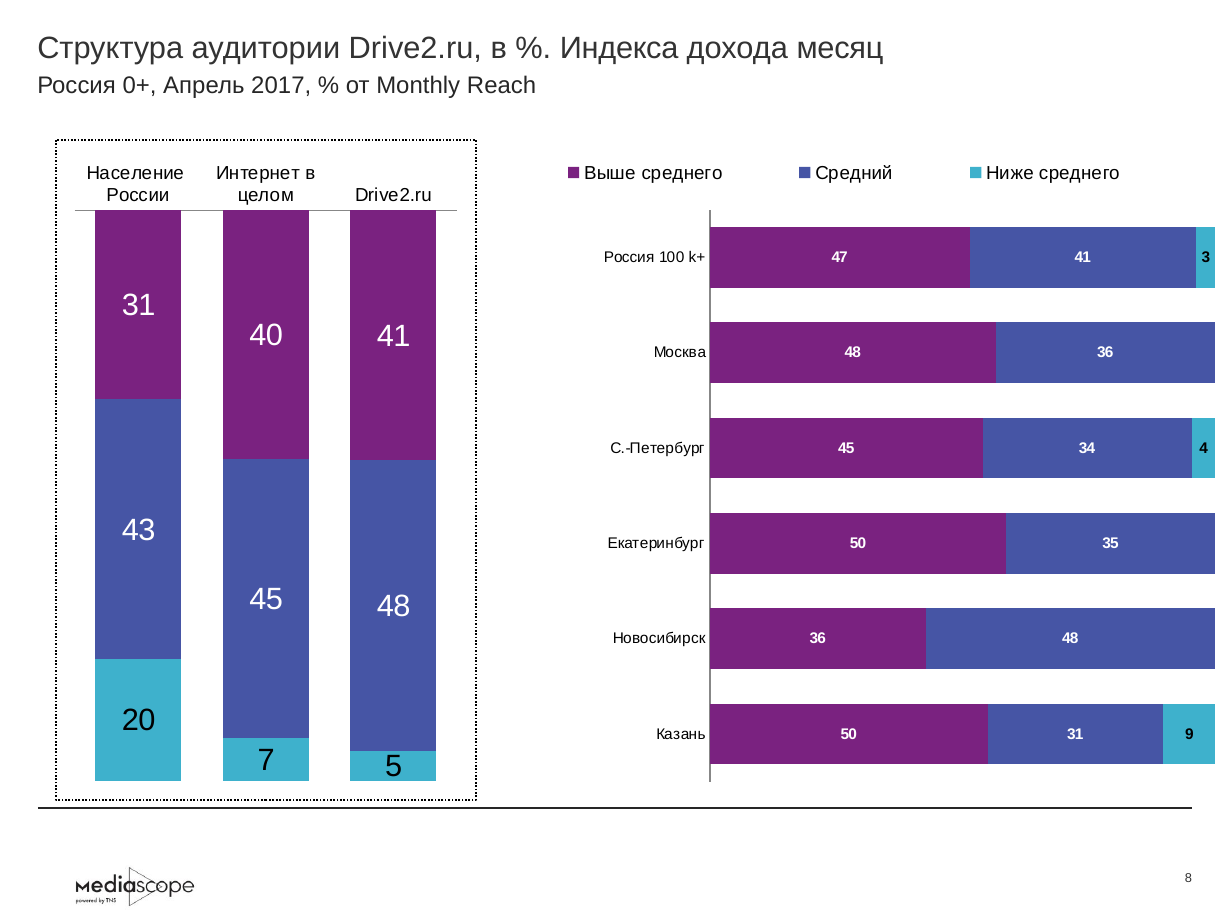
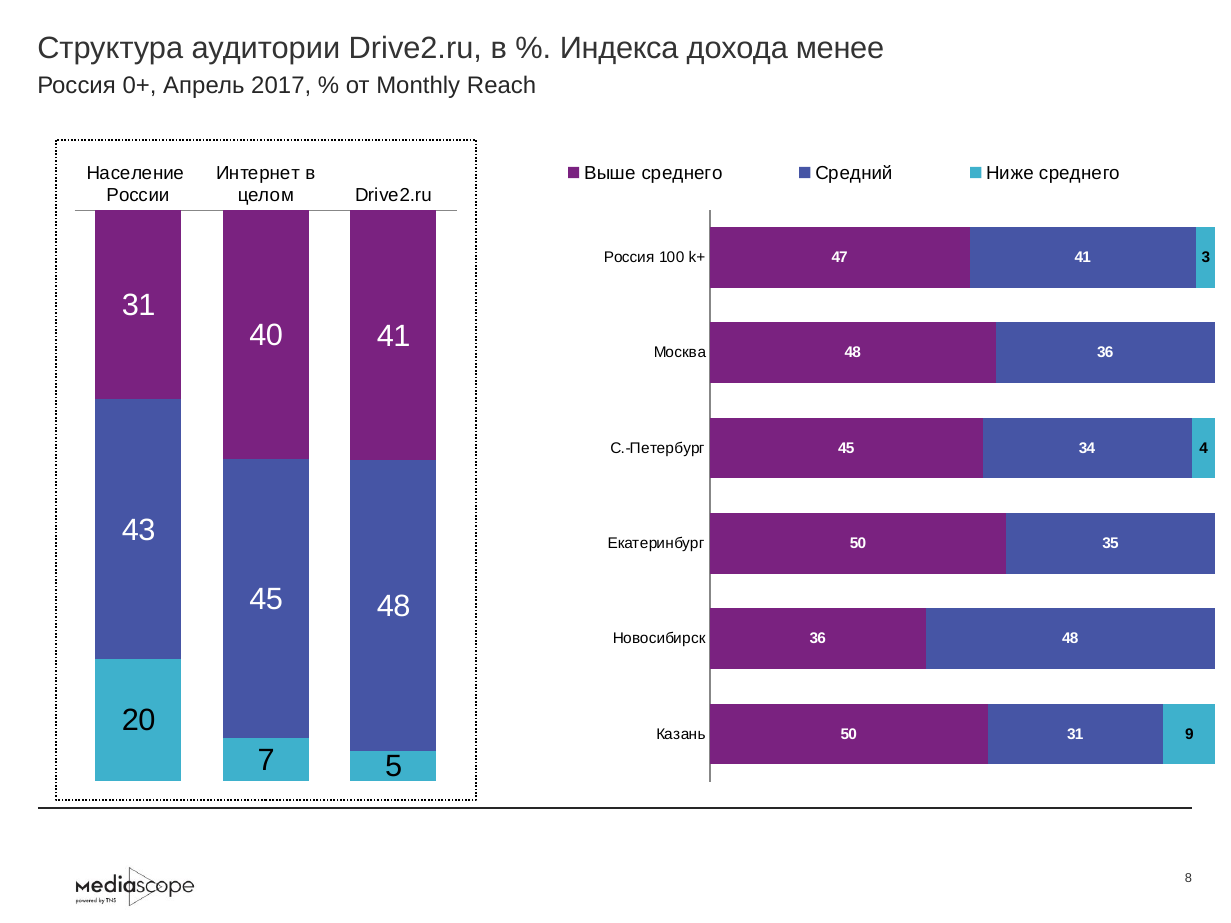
месяц: месяц -> менее (840, 49)
